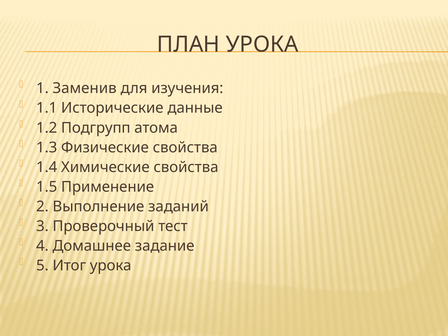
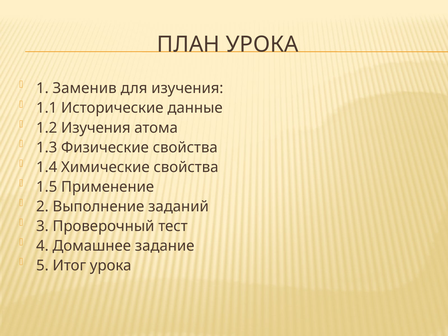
1.2 Подгрупп: Подгрупп -> Изучения (96, 128)
